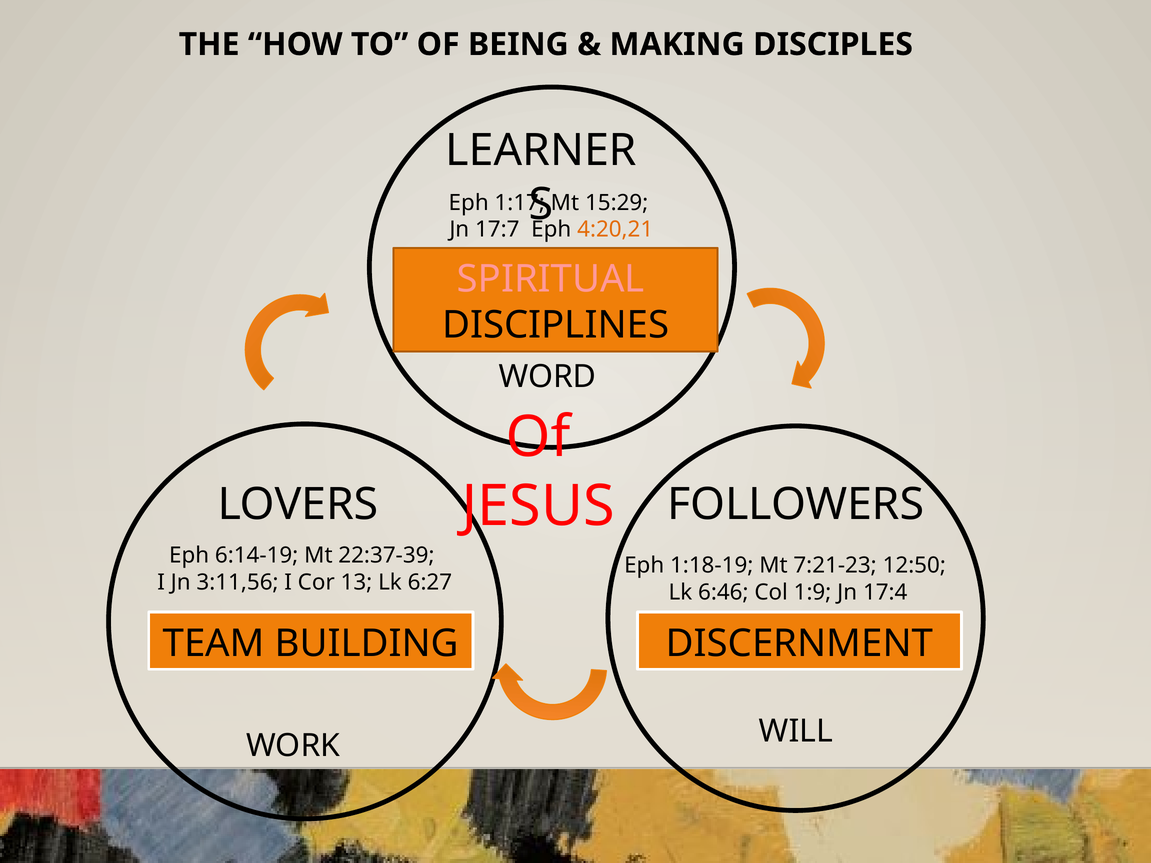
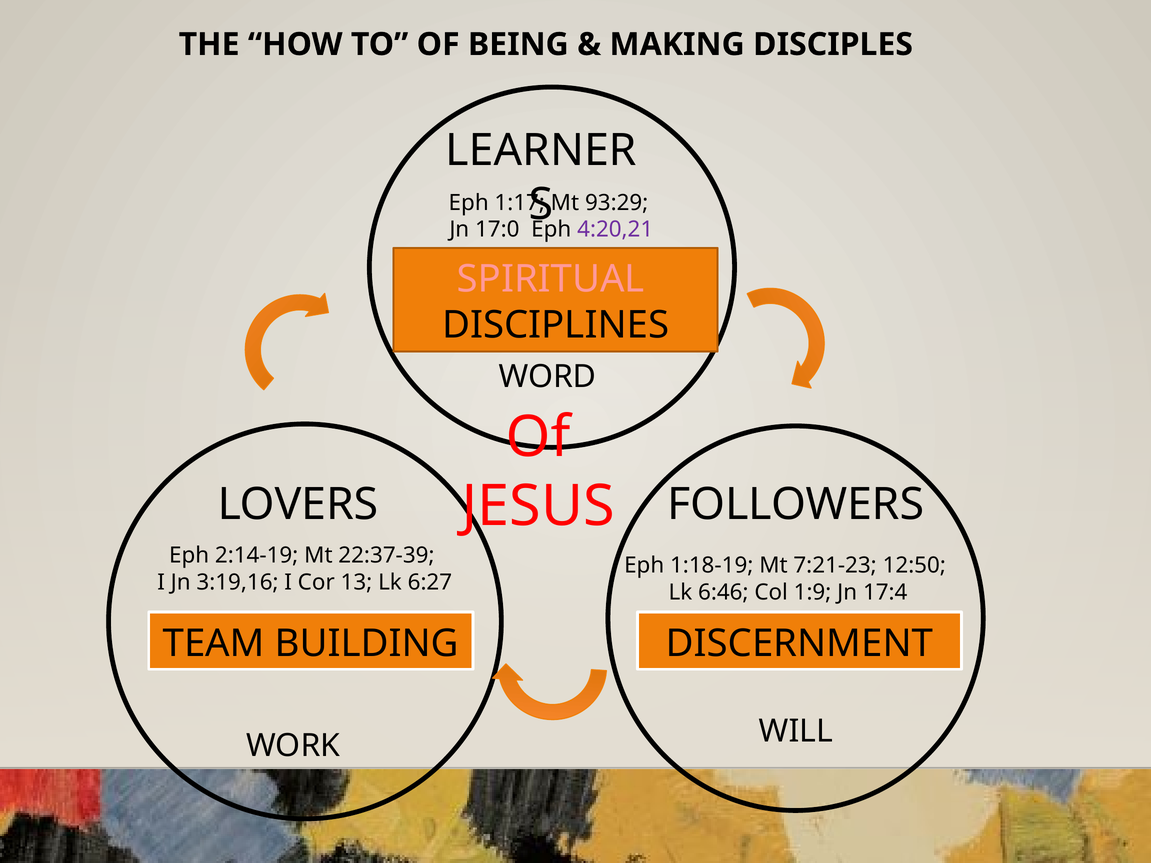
15:29: 15:29 -> 93:29 (617, 203)
17:7: 17:7 -> 17:0 (497, 230)
4:20,21 colour: orange -> purple (615, 230)
6:14-19: 6:14-19 -> 2:14-19 (257, 555)
3:11,56: 3:11,56 -> 3:19,16 (238, 582)
